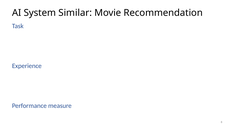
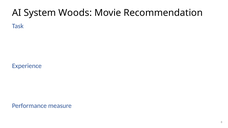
Similar: Similar -> Woods (75, 13)
